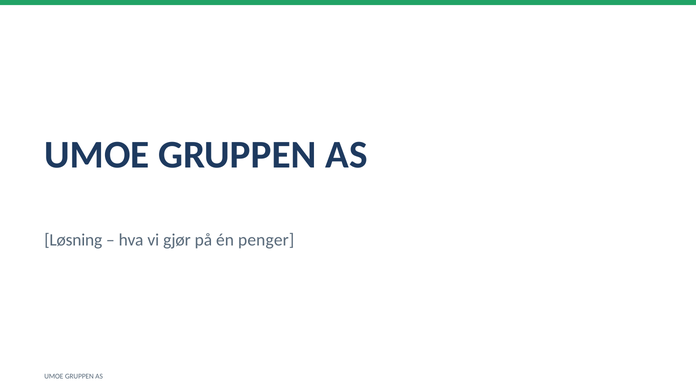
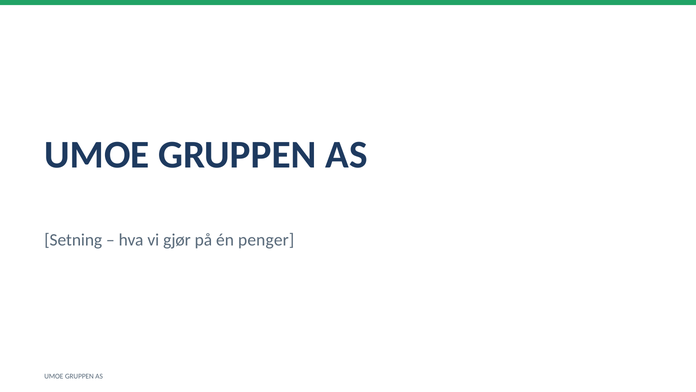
Løsning: Løsning -> Setning (73, 240)
